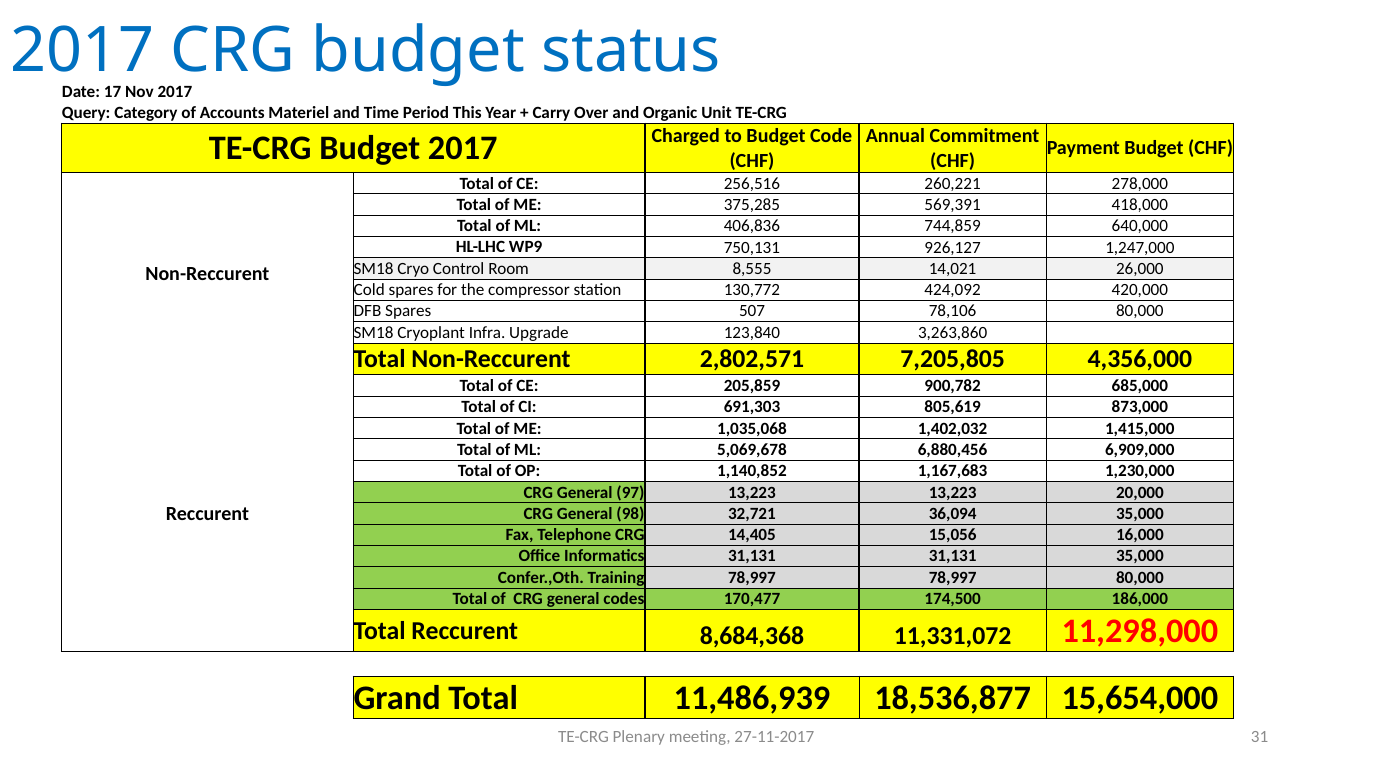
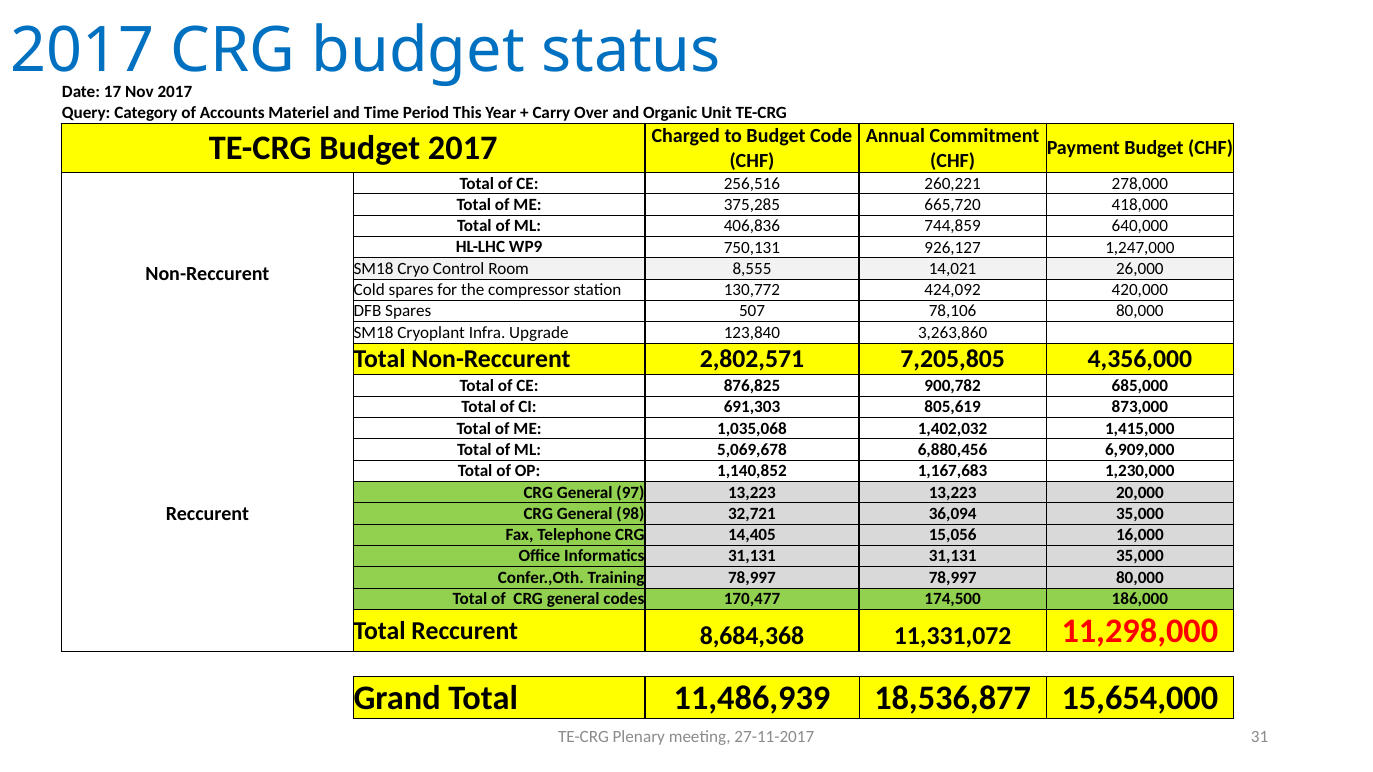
569,391: 569,391 -> 665,720 (953, 205)
205,859: 205,859 -> 876,825 (752, 386)
